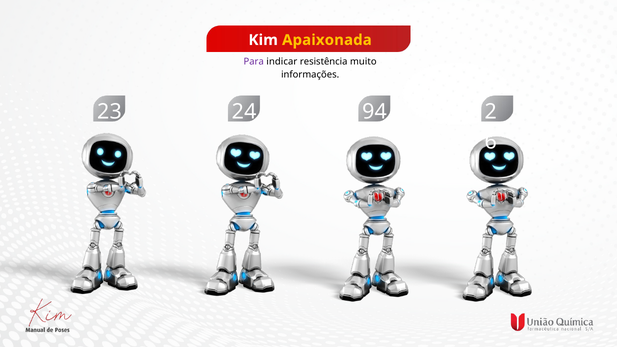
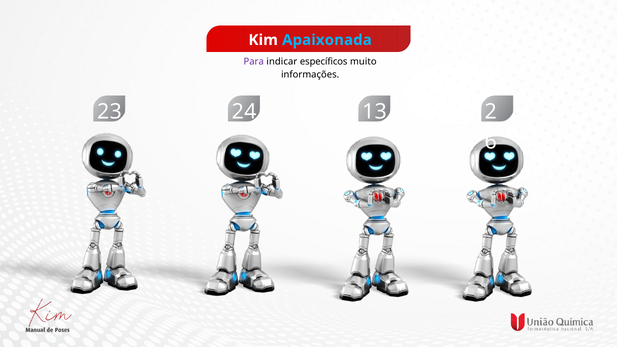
Apaixonada colour: yellow -> light blue (327, 40)
resistência: resistência -> específicos (324, 62)
94: 94 -> 13 (374, 112)
